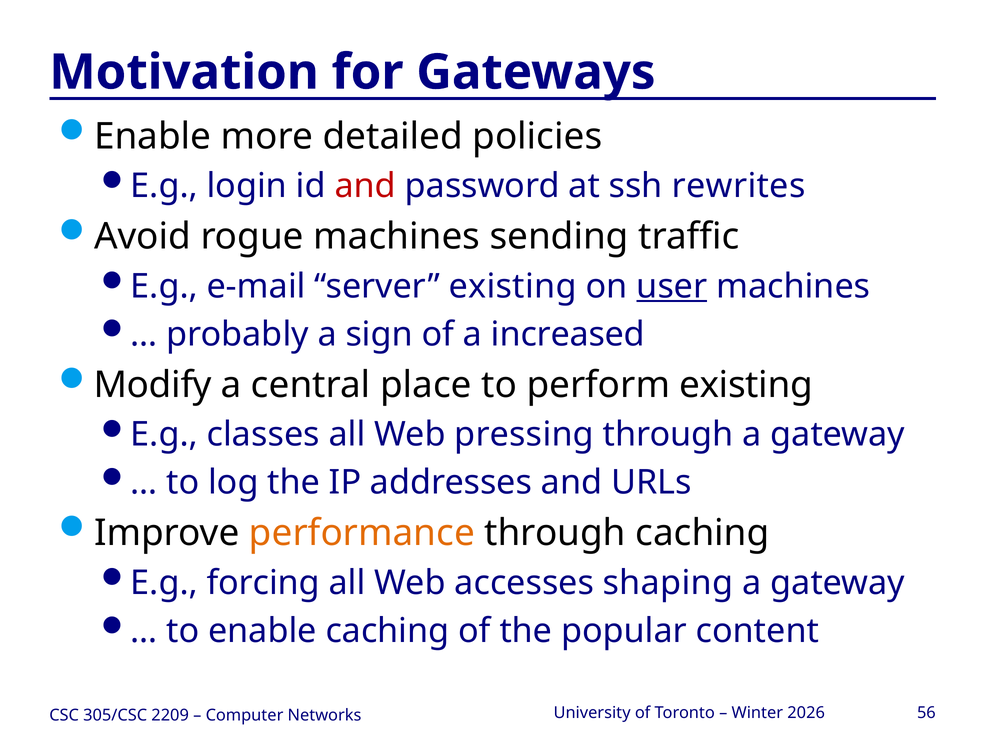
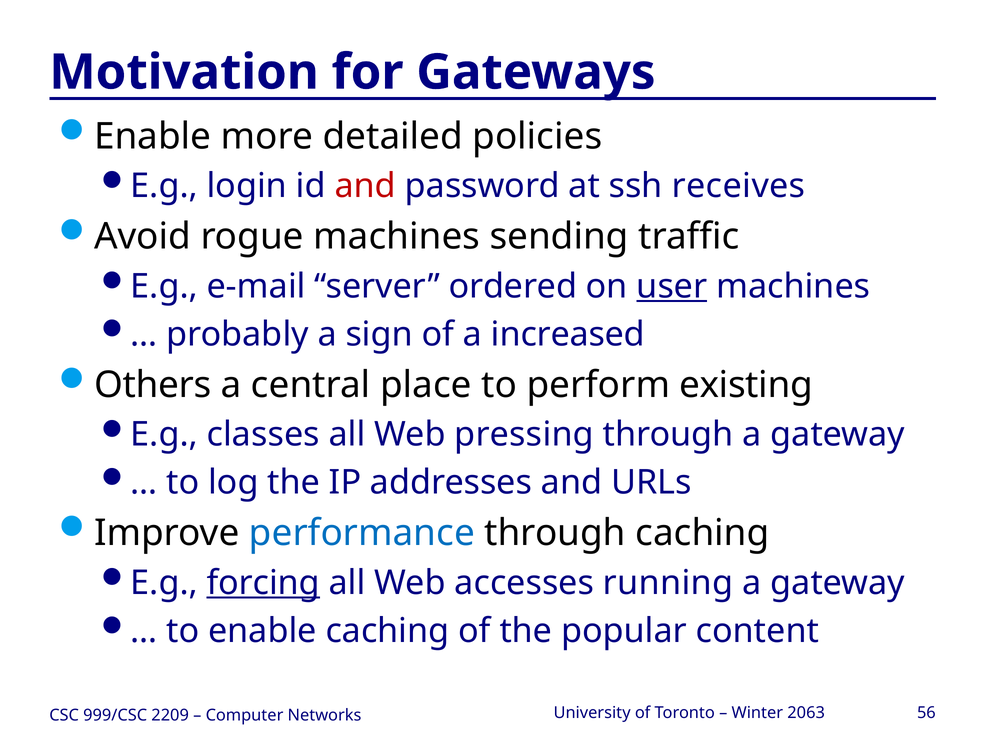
rewrites: rewrites -> receives (739, 186)
server existing: existing -> ordered (513, 286)
Modify: Modify -> Others (153, 385)
performance colour: orange -> blue (362, 533)
forcing underline: none -> present (263, 583)
shaping: shaping -> running (668, 583)
2026: 2026 -> 2063 (806, 713)
305/CSC: 305/CSC -> 999/CSC (115, 715)
